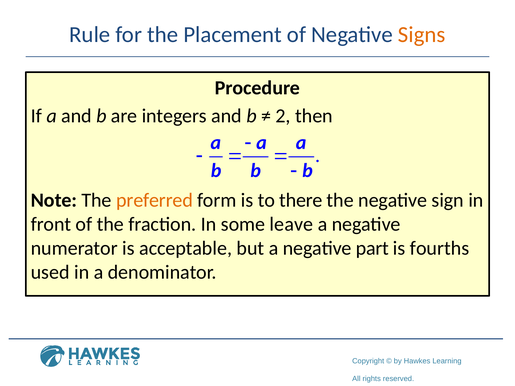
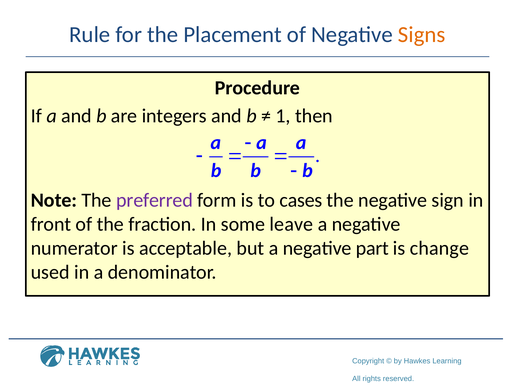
2: 2 -> 1 (283, 116)
preferred colour: orange -> purple (155, 200)
there: there -> cases (301, 200)
fourths: fourths -> change (439, 248)
